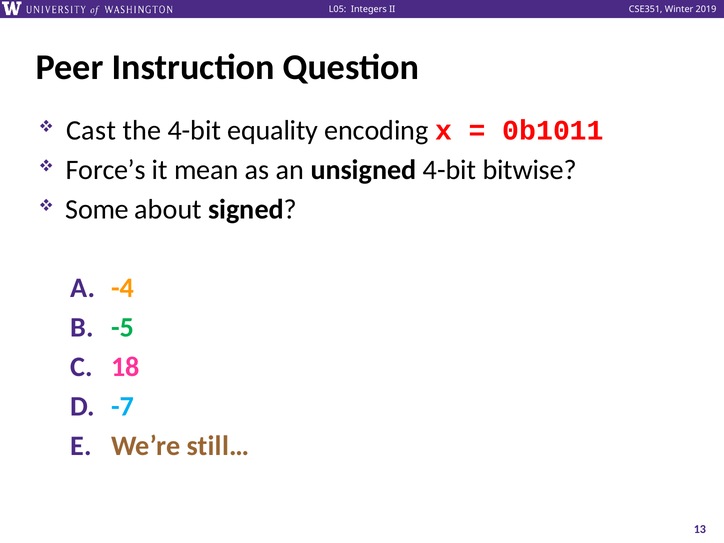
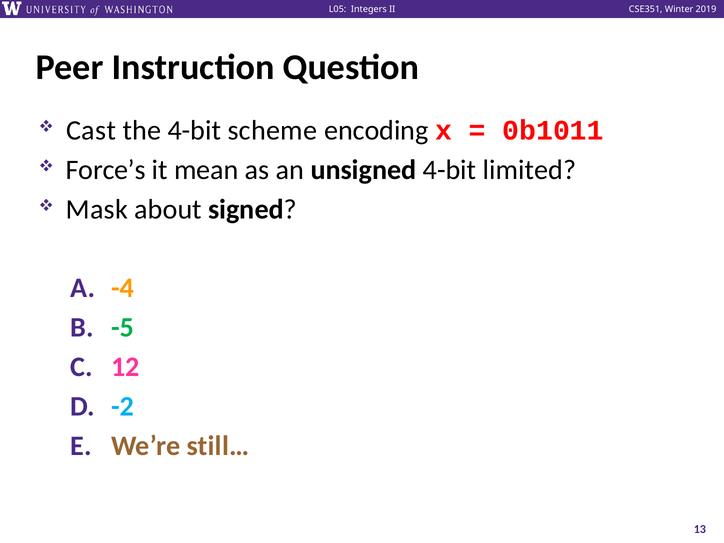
equality: equality -> scheme (272, 130)
bitwise: bitwise -> limited (529, 170)
Some: Some -> Mask (97, 209)
18: 18 -> 12 (125, 367)
-7: -7 -> -2 (122, 406)
